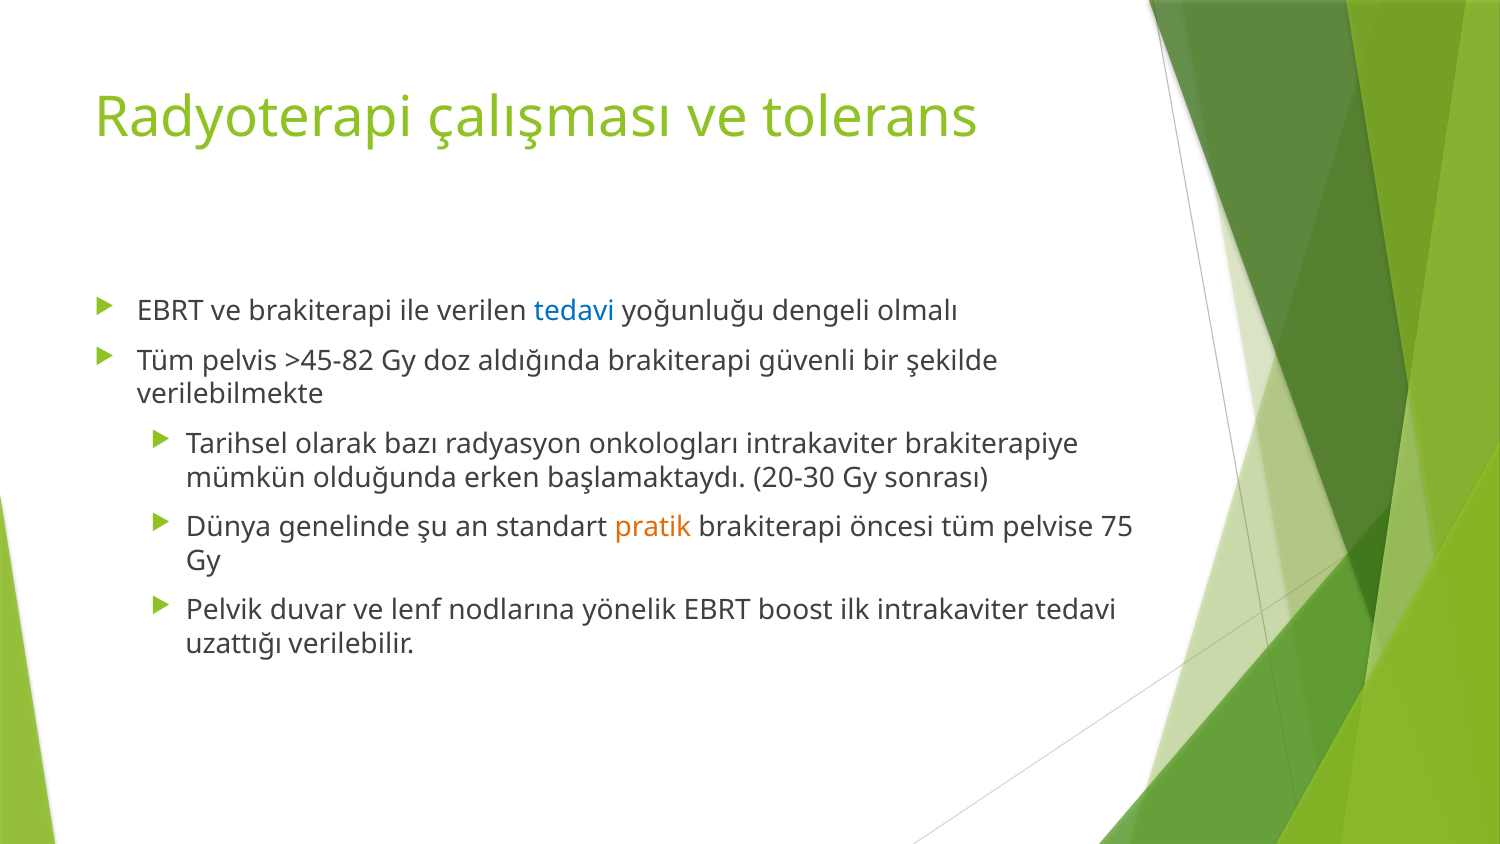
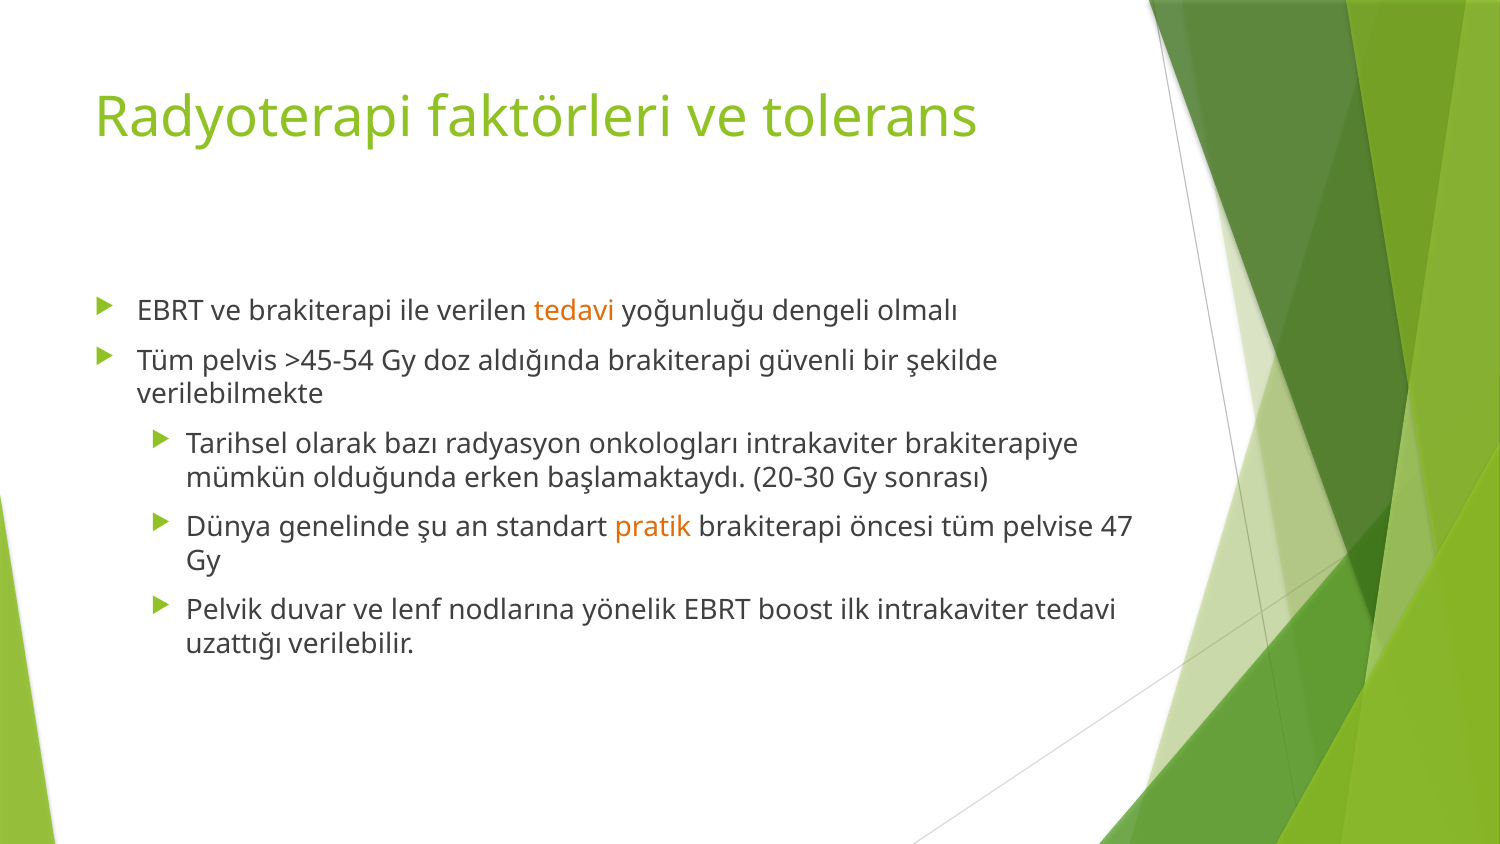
çalışması: çalışması -> faktörleri (550, 118)
tedavi colour: blue -> orange (574, 311)
>45-82: >45-82 -> >45-54 (329, 361)
75: 75 -> 47 (1117, 527)
